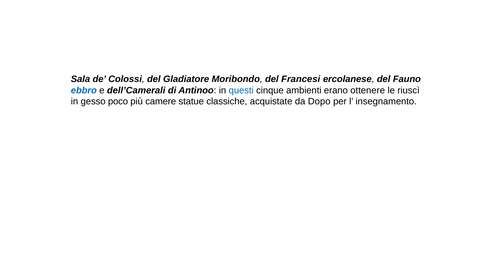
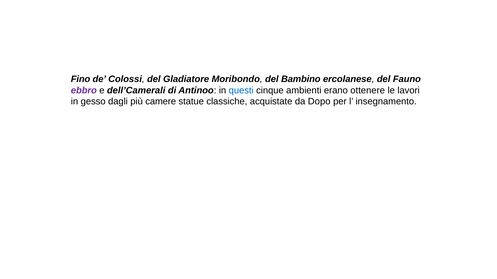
Sala: Sala -> Fino (81, 79)
Francesi: Francesi -> Bambino (301, 79)
ebbro colour: blue -> purple (84, 90)
riuscì: riuscì -> lavori (409, 90)
poco: poco -> dagli (118, 102)
